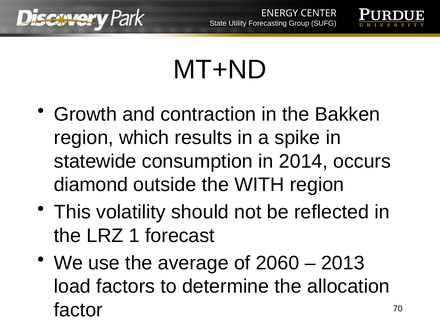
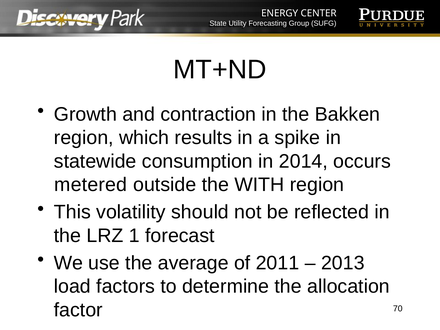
diamond: diamond -> metered (91, 185)
2060: 2060 -> 2011 (278, 263)
